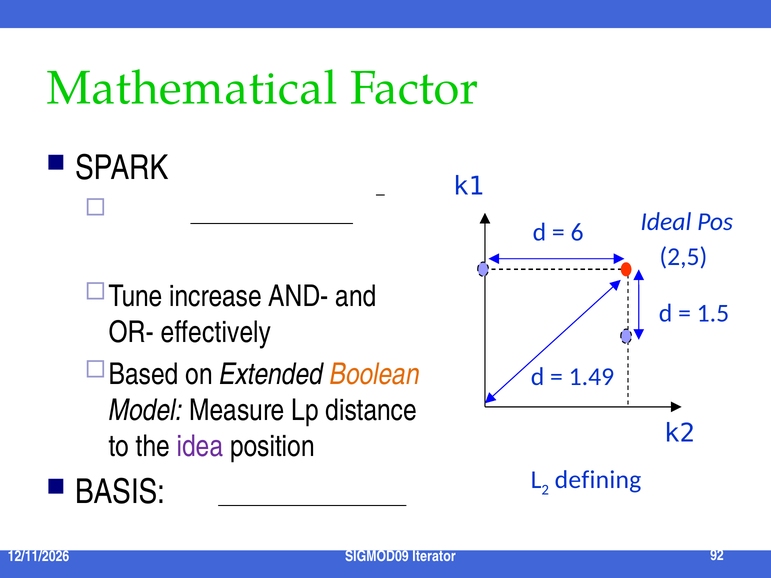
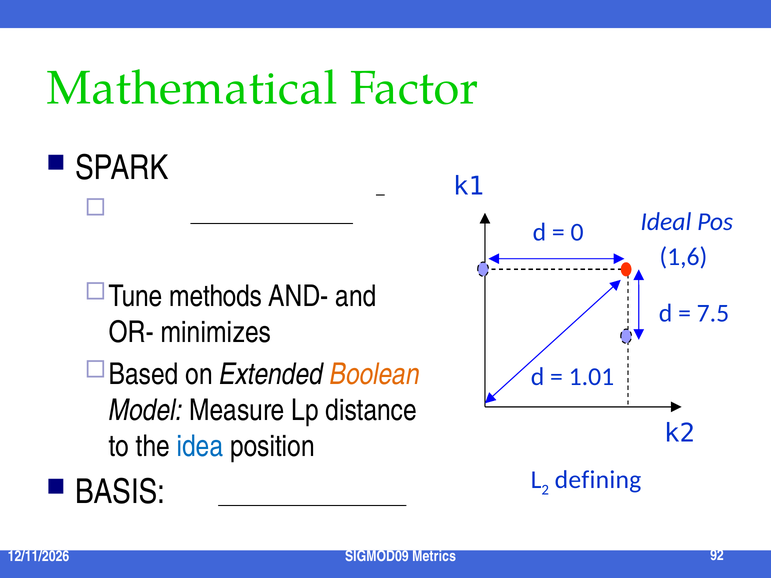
6: 6 -> 0 (577, 232)
2,5: 2,5 -> 1,6 (683, 257)
increase: increase -> methods (216, 296)
1.5: 1.5 -> 7.5 (713, 314)
effectively: effectively -> minimizes (216, 332)
1.49: 1.49 -> 1.01 (591, 377)
idea colour: purple -> blue (200, 446)
Iterator: Iterator -> Metrics (434, 557)
